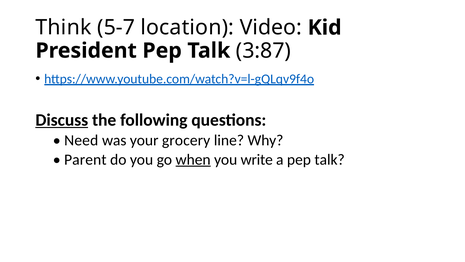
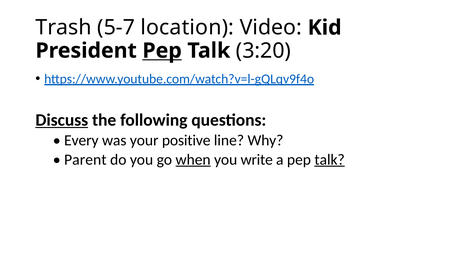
Think: Think -> Trash (64, 28)
Pep underline: none -> present (162, 51)
3:87: 3:87 -> 3:20 (264, 51)
Need: Need -> Every (81, 140)
grocery: grocery -> positive (186, 140)
talk underline: none -> present (330, 159)
